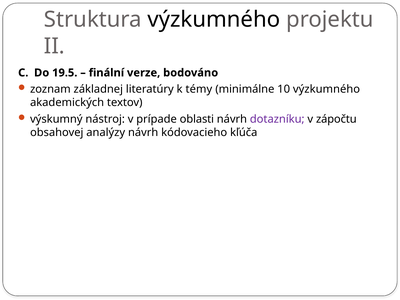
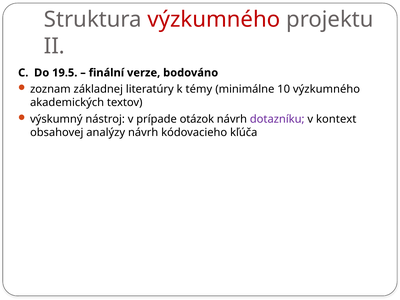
výzkumného colour: black -> red (214, 20)
oblasti: oblasti -> otázok (197, 119)
zápočtu: zápočtu -> kontext (336, 119)
